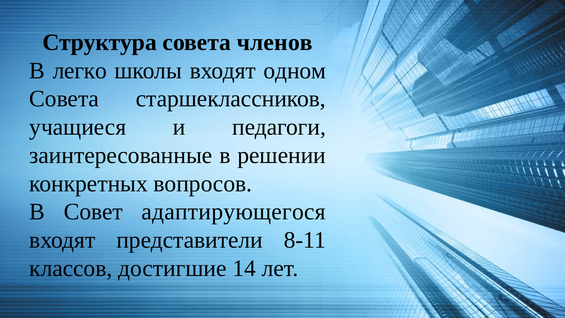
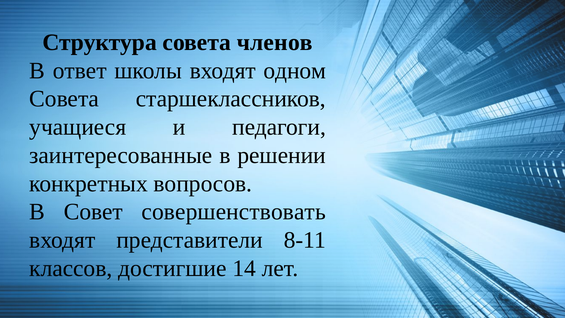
легко: легко -> ответ (80, 71)
адаптирующегося: адаптирующегося -> совершенствовать (234, 212)
